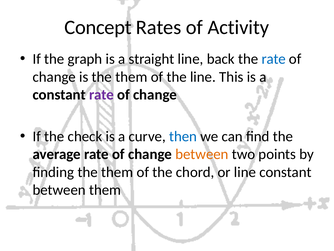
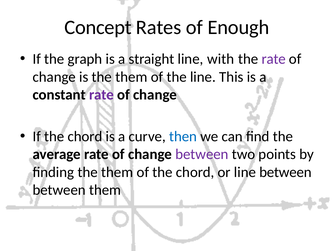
Activity: Activity -> Enough (238, 27)
back: back -> with (221, 59)
rate colour: blue -> purple (274, 59)
If the check: check -> chord (85, 136)
between colour: orange -> purple (202, 154)
line constant: constant -> between (285, 172)
